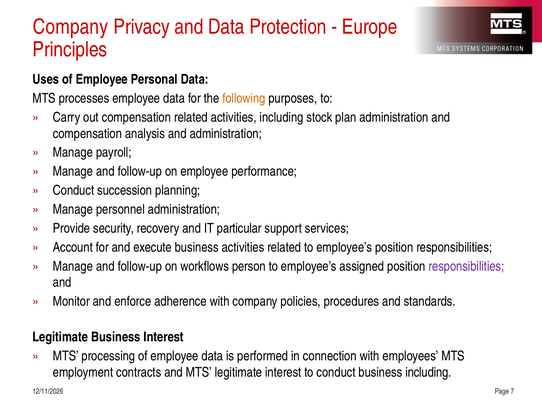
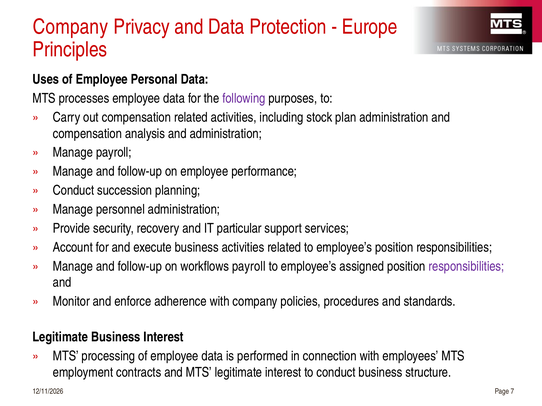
following colour: orange -> purple (244, 99)
workflows person: person -> payroll (249, 267)
business including: including -> structure (428, 373)
